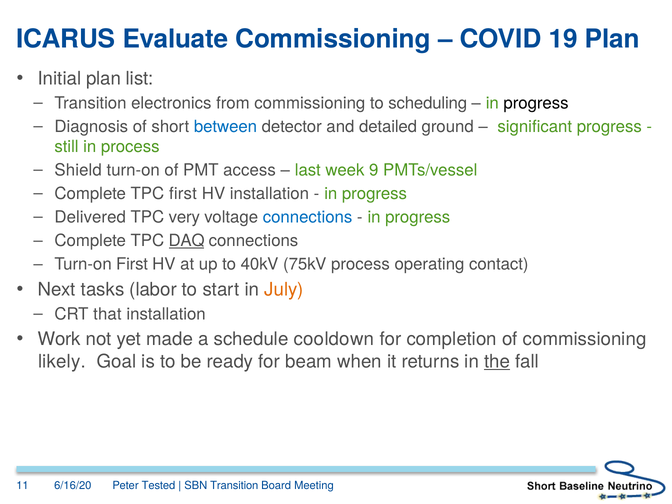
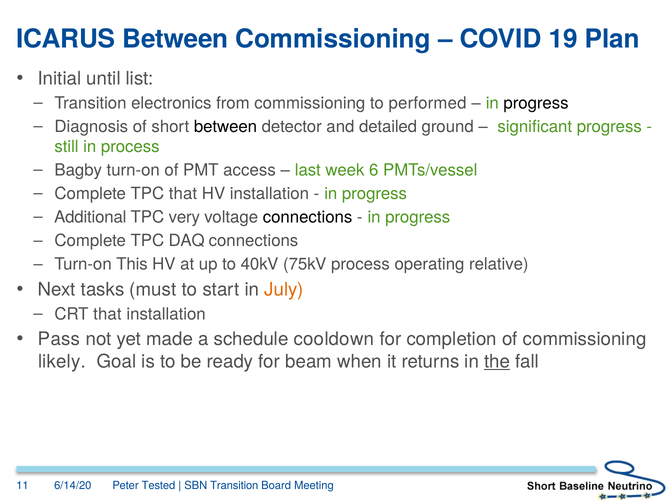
ICARUS Evaluate: Evaluate -> Between (175, 39)
Initial plan: plan -> until (104, 79)
scheduling: scheduling -> performed (428, 103)
between colour: blue -> black (225, 127)
Shield: Shield -> Bagby (78, 170)
9: 9 -> 6 (374, 170)
TPC first: first -> that (183, 194)
Delivered: Delivered -> Additional (90, 217)
connections colour: blue -> black (308, 217)
DAQ underline: present -> none (187, 241)
Turn-on First: First -> This (132, 264)
contact: contact -> relative (499, 264)
labor: labor -> must (153, 290)
Work: Work -> Pass (59, 339)
6/16/20: 6/16/20 -> 6/14/20 (73, 485)
